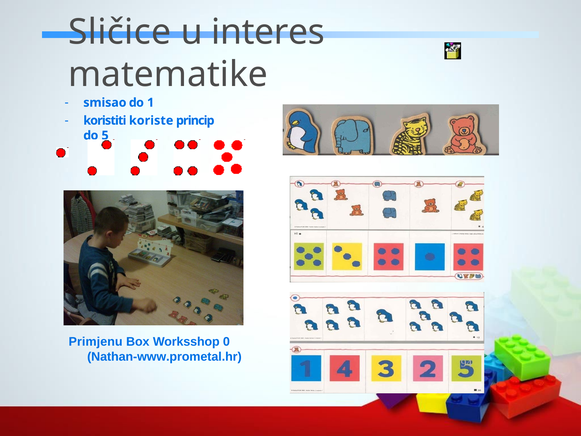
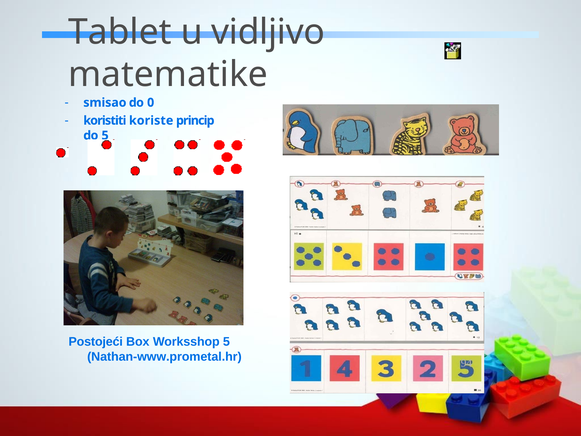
Sličice: Sličice -> Tablet (120, 32)
interes: interes -> vidljivo (268, 32)
1: 1 -> 0 (151, 103)
Primjenu: Primjenu -> Postojeći (96, 342)
Worksshop 0: 0 -> 5 (226, 342)
